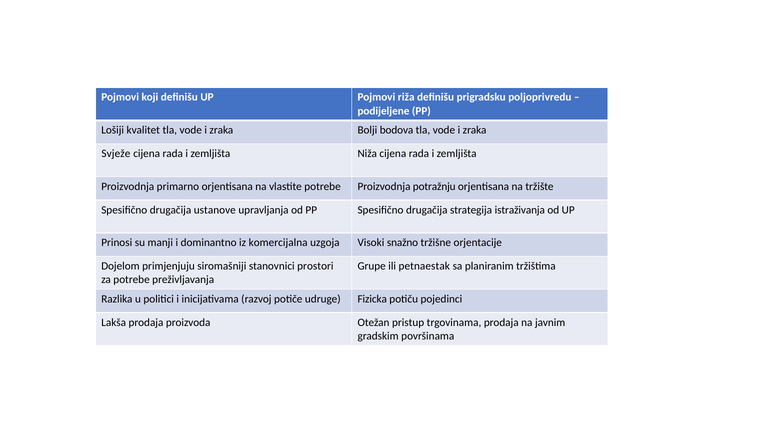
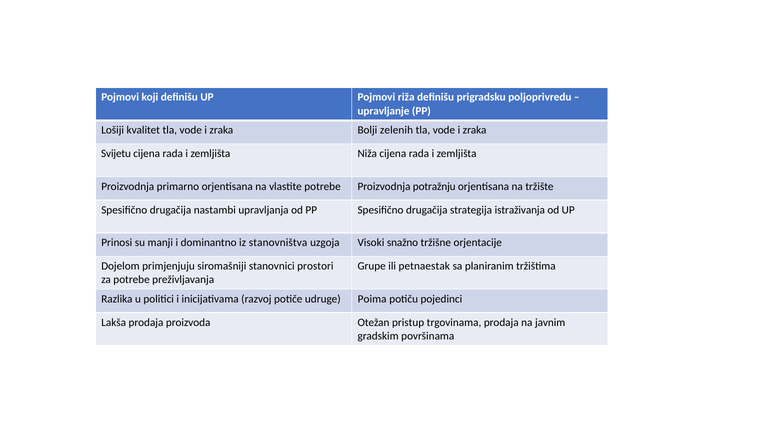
podijeljene: podijeljene -> upravljanje (383, 111)
bodova: bodova -> zelenih (396, 130)
Svježe: Svježe -> Svijetu (116, 154)
ustanove: ustanove -> nastambi (215, 210)
komercijalna: komercijalna -> stanovništva (278, 243)
Fizicka: Fizicka -> Poima (372, 299)
